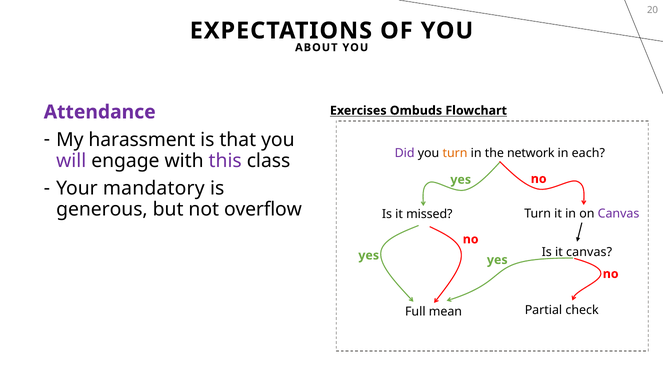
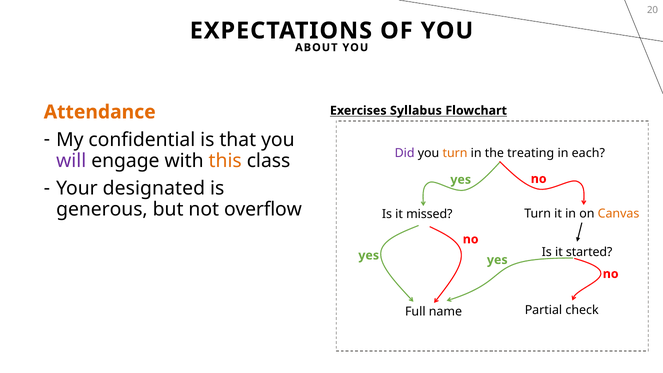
Ombuds: Ombuds -> Syllabus (416, 111)
Attendance colour: purple -> orange (100, 112)
harassment: harassment -> confidential (142, 140)
network: network -> treating (531, 153)
this colour: purple -> orange (225, 161)
mandatory: mandatory -> designated (154, 188)
Canvas colour: purple -> orange (619, 214)
it canvas: canvas -> started (589, 252)
mean: mean -> name (445, 311)
